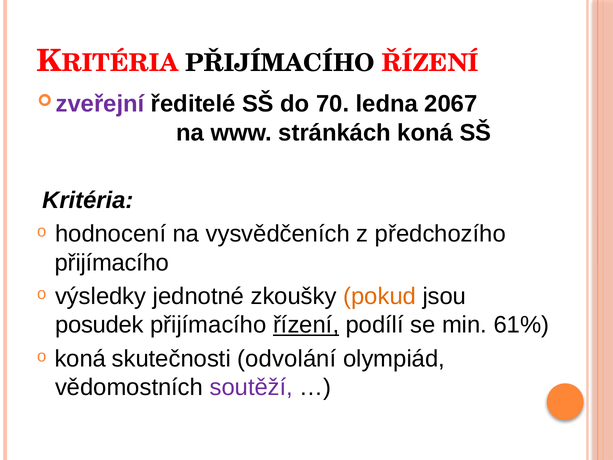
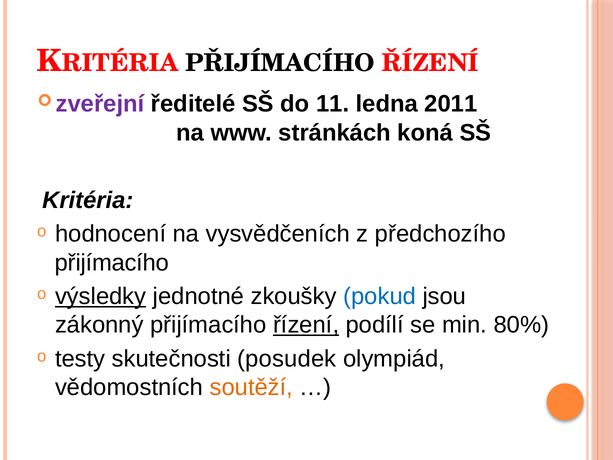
70: 70 -> 11 (333, 104)
2067: 2067 -> 2011 (451, 104)
výsledky underline: none -> present (101, 296)
pokud colour: orange -> blue (380, 296)
posudek: posudek -> zákonný (99, 325)
61%: 61% -> 80% (521, 325)
koná: koná -> testy (80, 359)
odvolání: odvolání -> posudek (287, 359)
soutěží colour: purple -> orange (251, 387)
